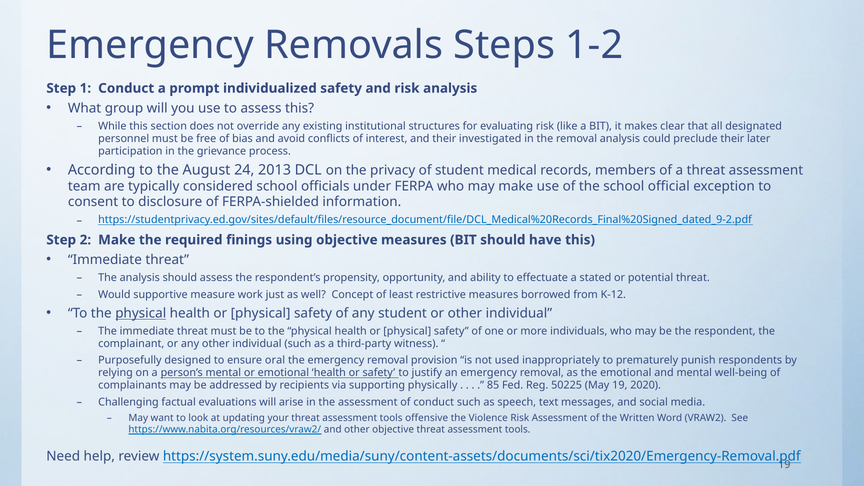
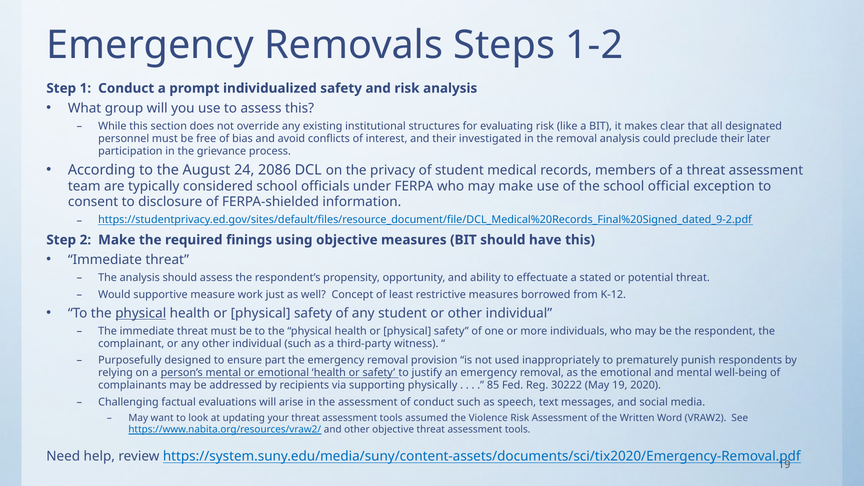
2013: 2013 -> 2086 (275, 170)
oral: oral -> part (275, 360)
50225: 50225 -> 30222 (567, 385)
offensive: offensive -> assumed (427, 418)
